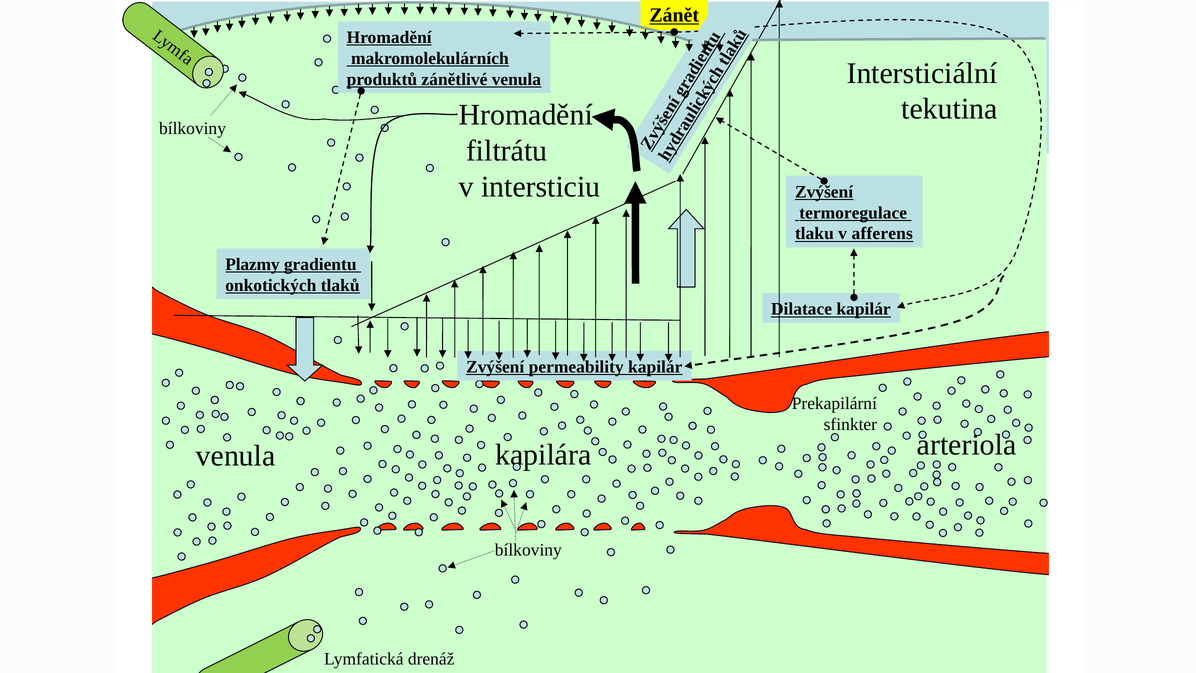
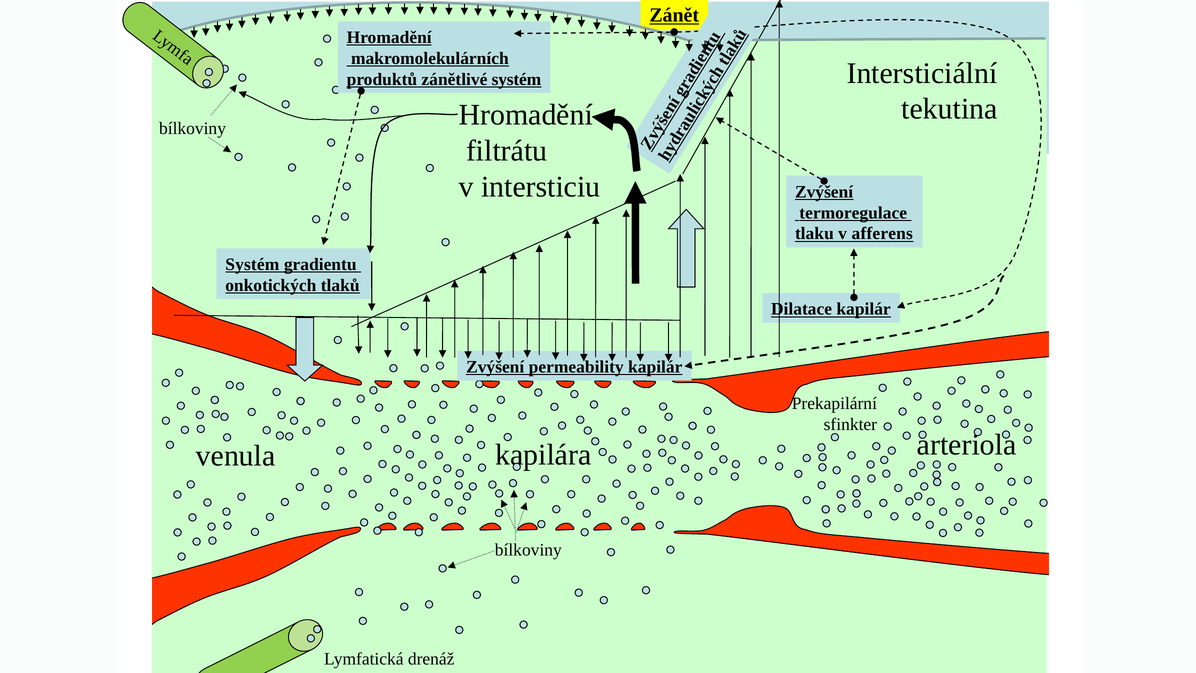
zánětlivé venula: venula -> systém (516, 79)
Plazmy: Plazmy -> Systém (252, 264)
